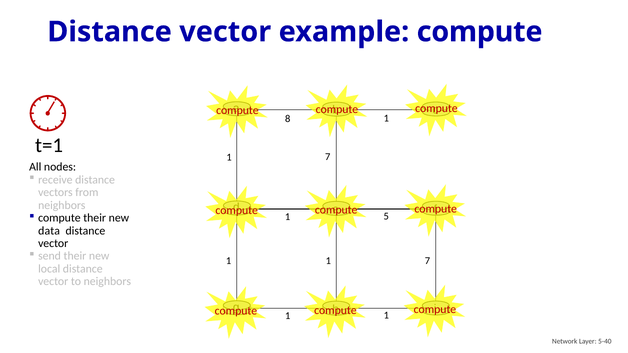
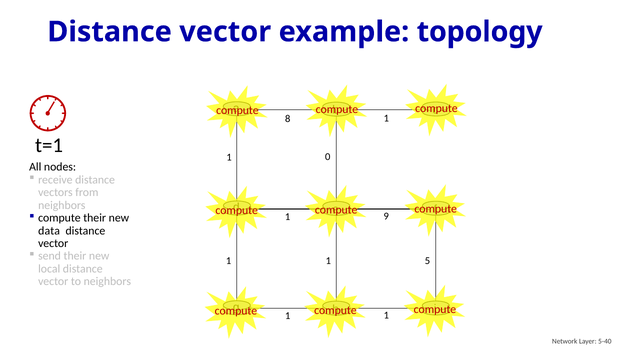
example compute: compute -> topology (480, 32)
7: 7 -> 0 (328, 157)
5: 5 -> 9 (386, 216)
1 1 7: 7 -> 5 (427, 261)
